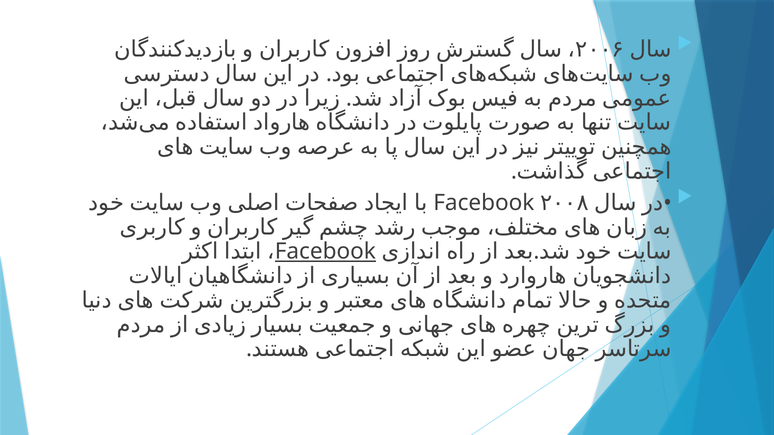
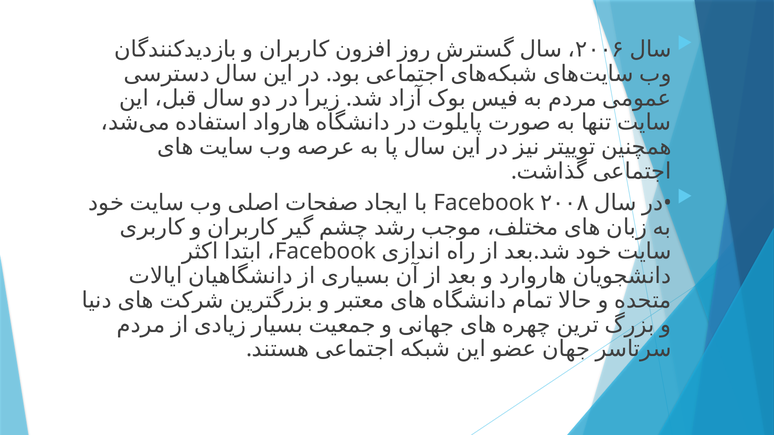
Facebook underline: present -> none (325, 252)
